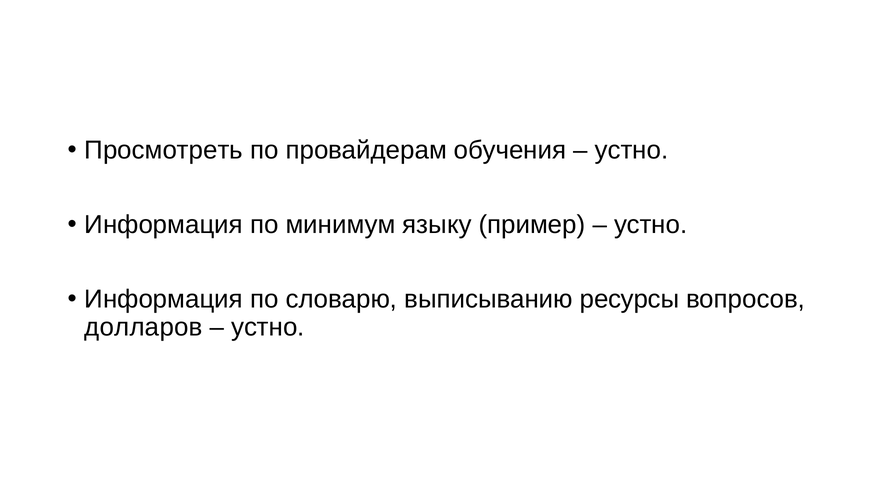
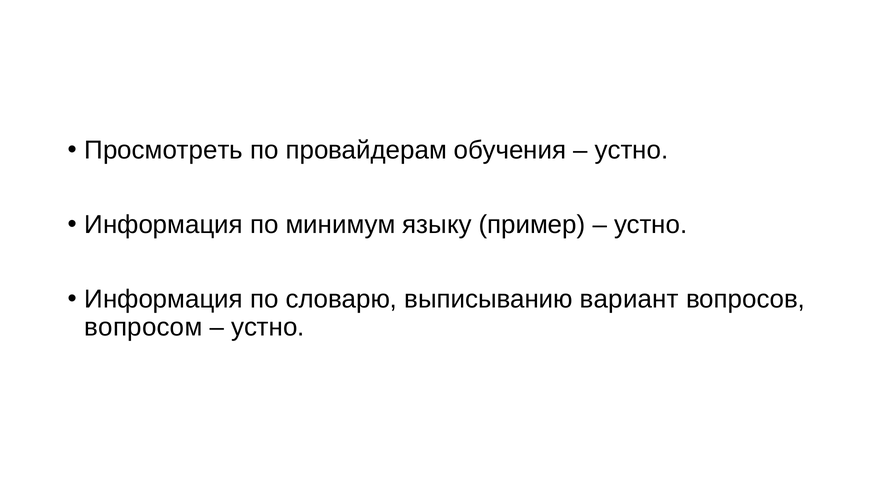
ресурсы: ресурсы -> вариант (629, 299)
долларов: долларов -> вопросом (143, 327)
